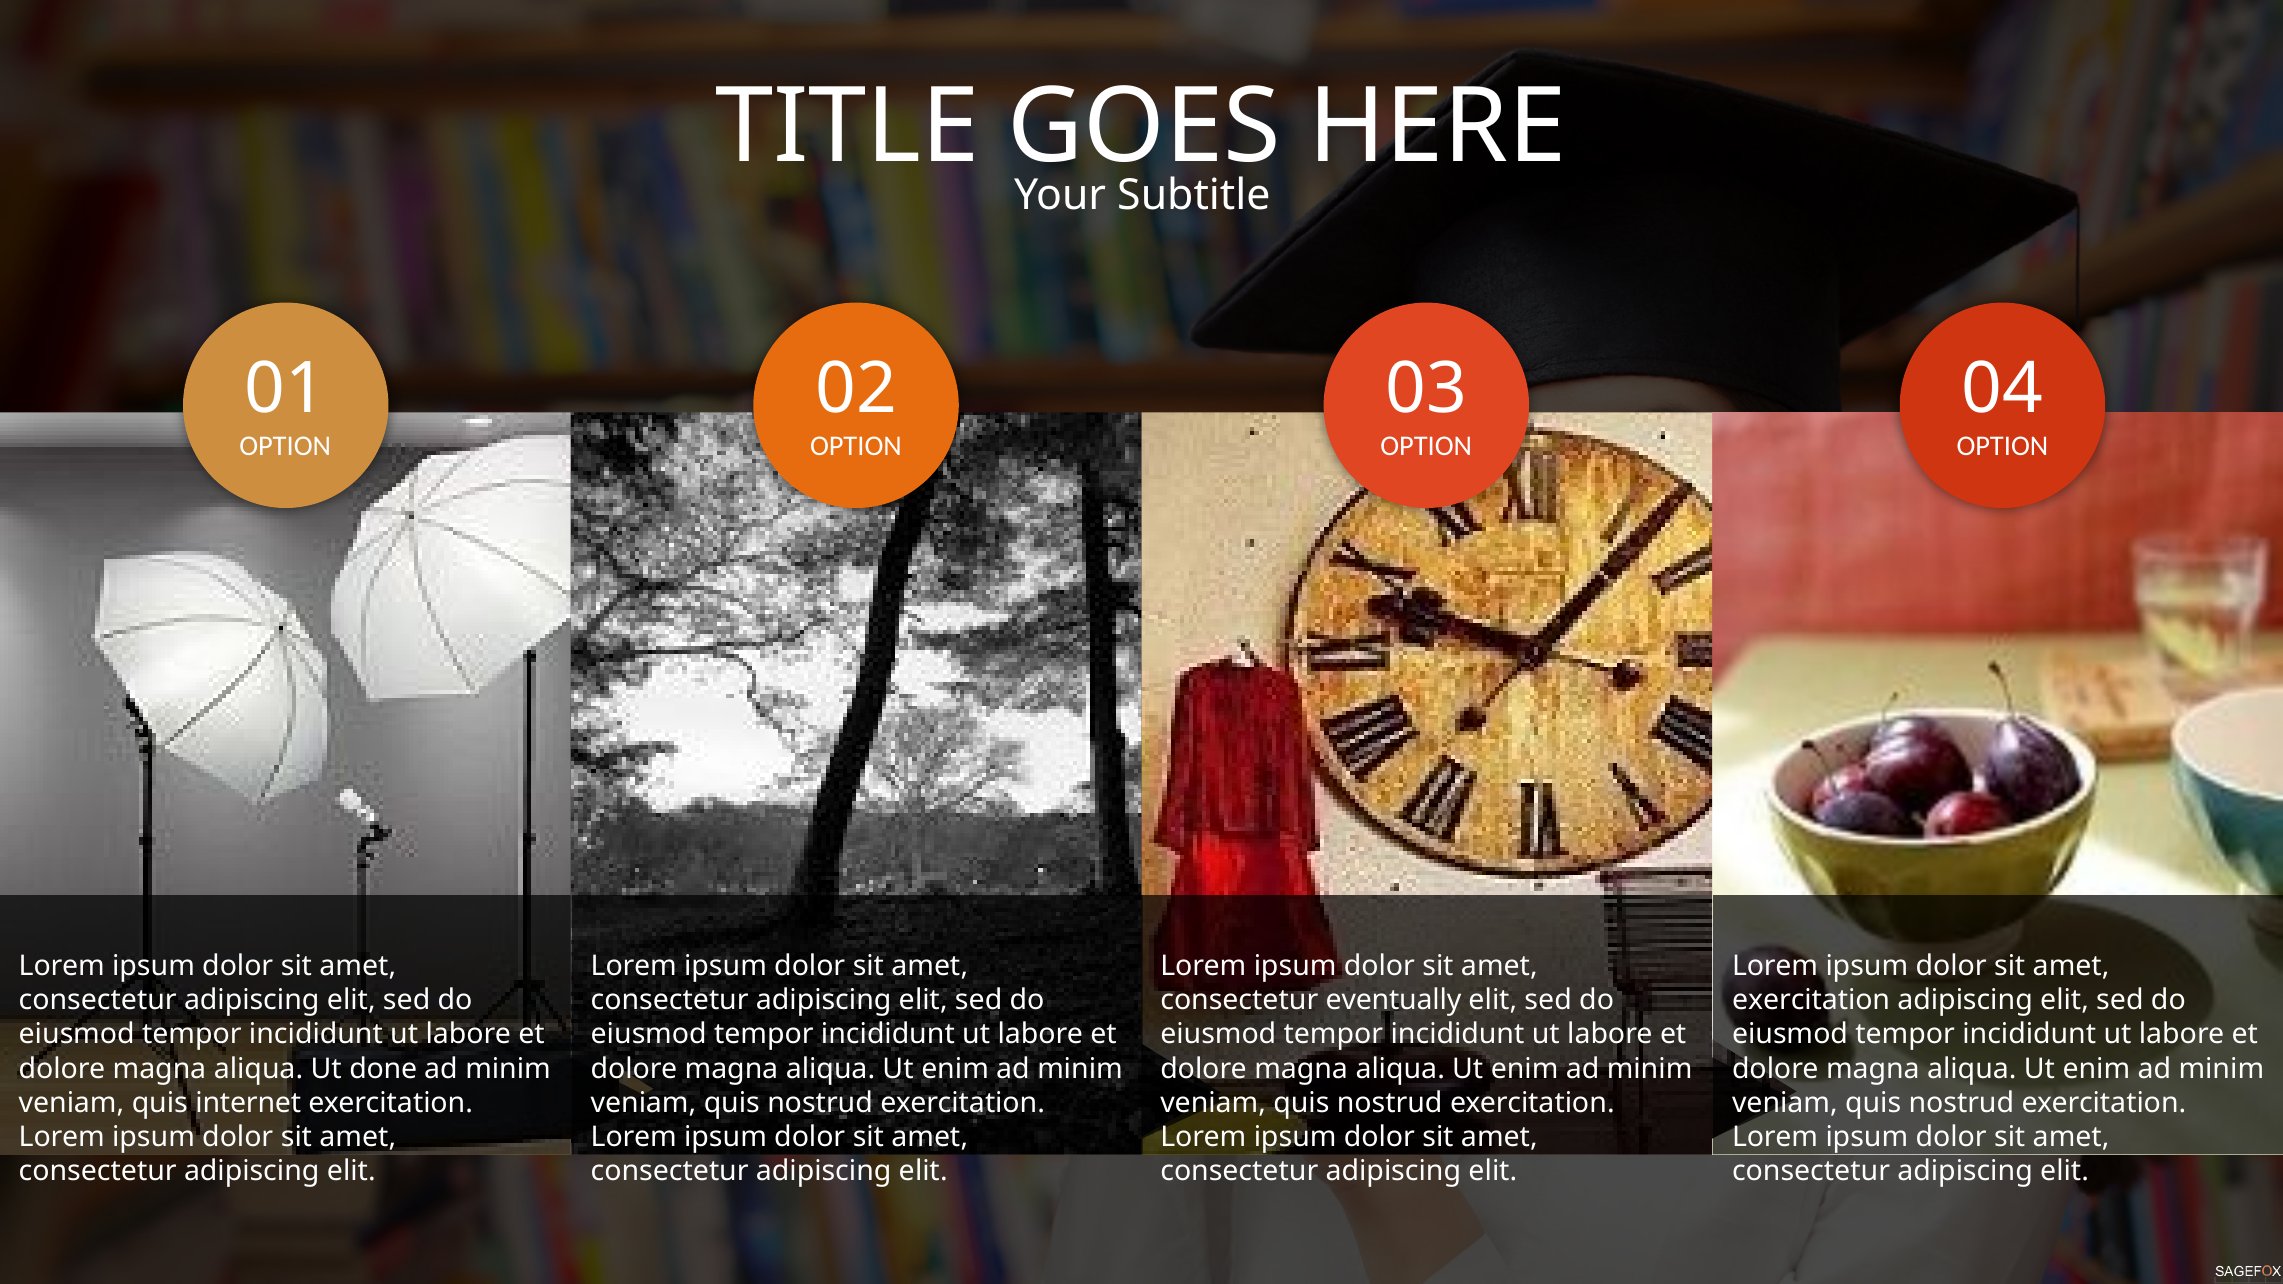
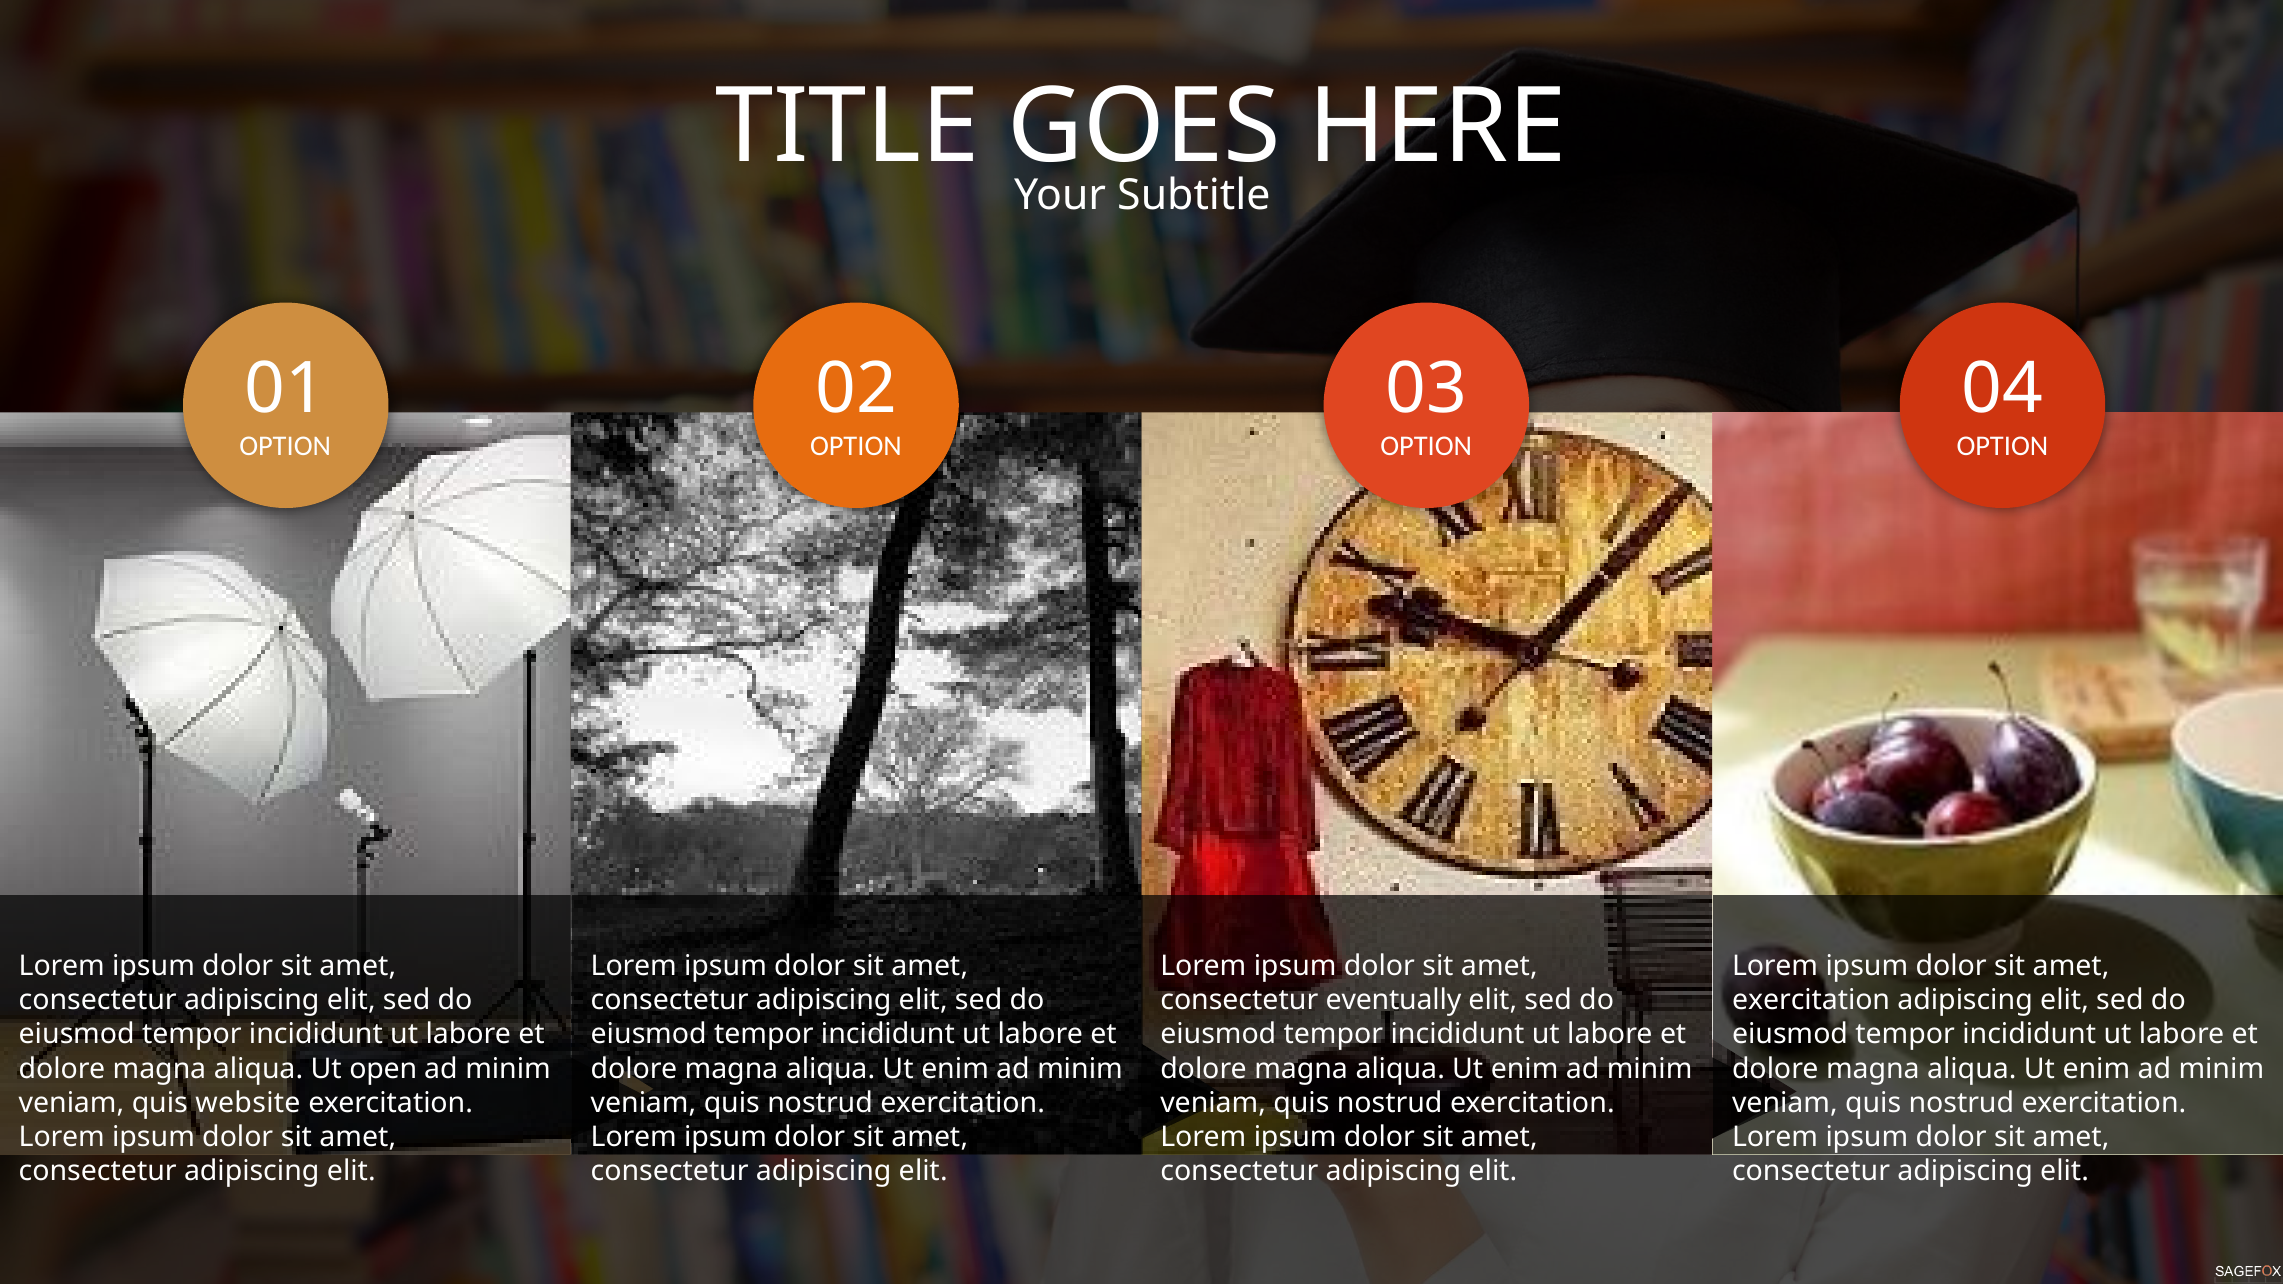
done: done -> open (383, 1069)
internet: internet -> website (248, 1103)
